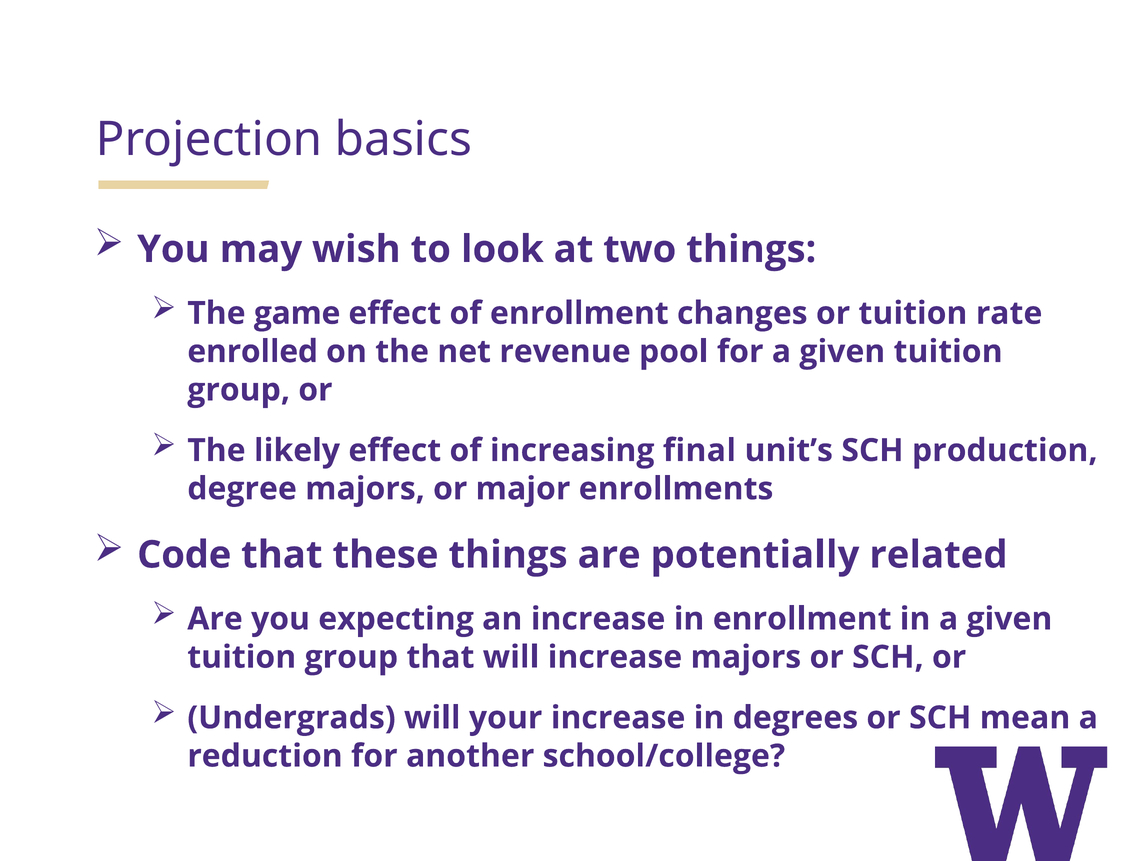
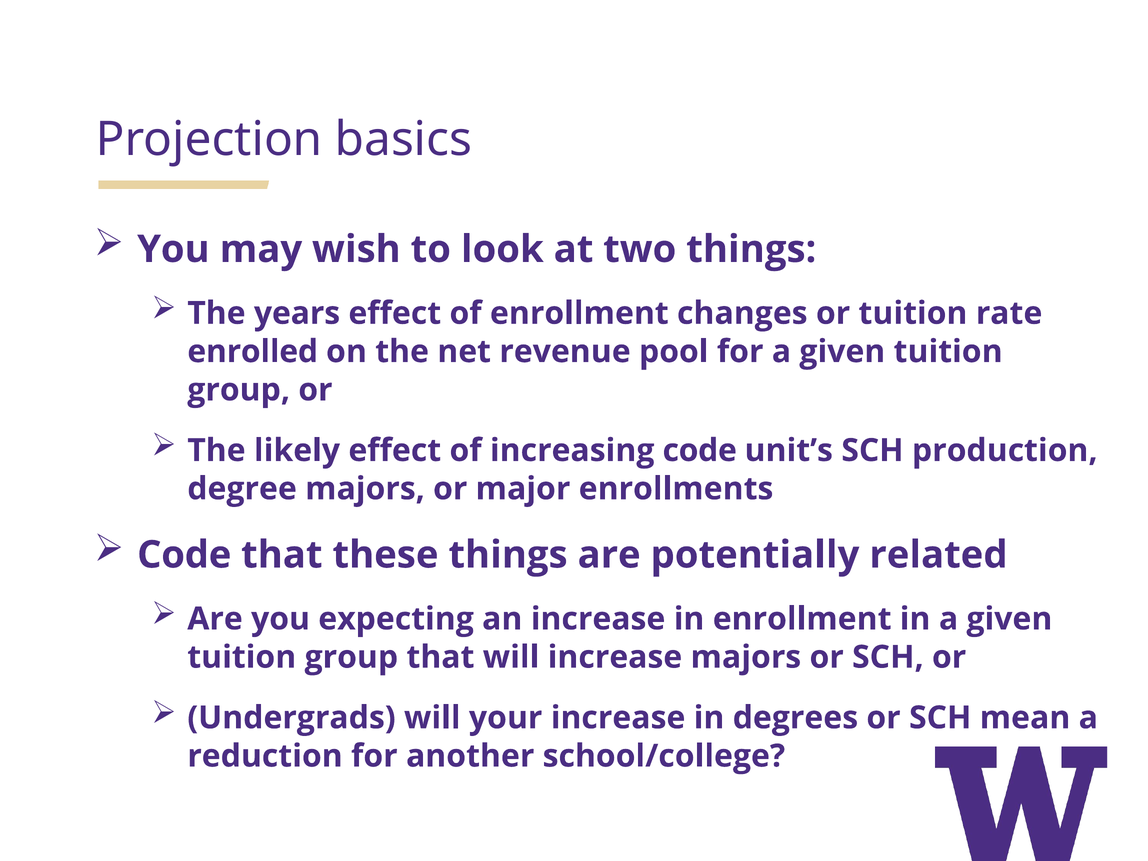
game: game -> years (297, 313)
increasing final: final -> code (700, 450)
